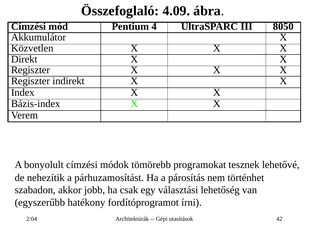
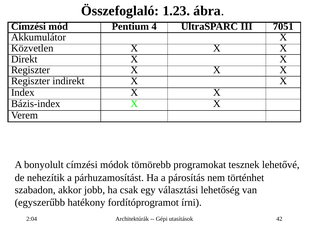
4.09: 4.09 -> 1.23 (176, 11)
8050: 8050 -> 7051 (283, 26)
